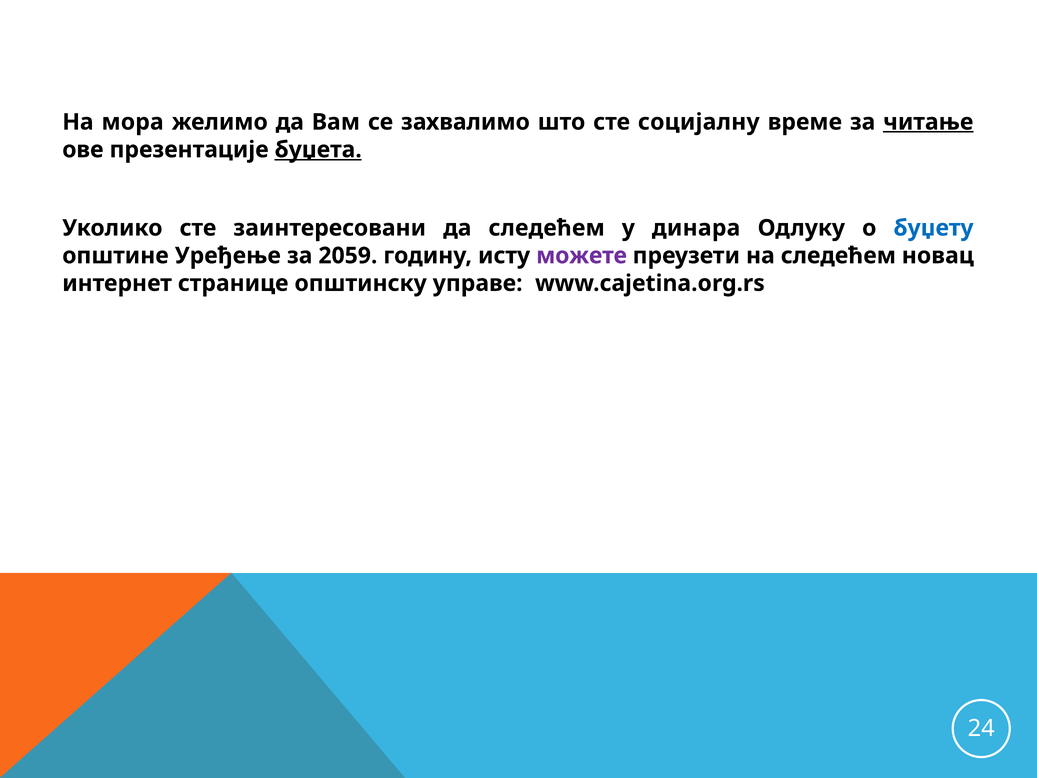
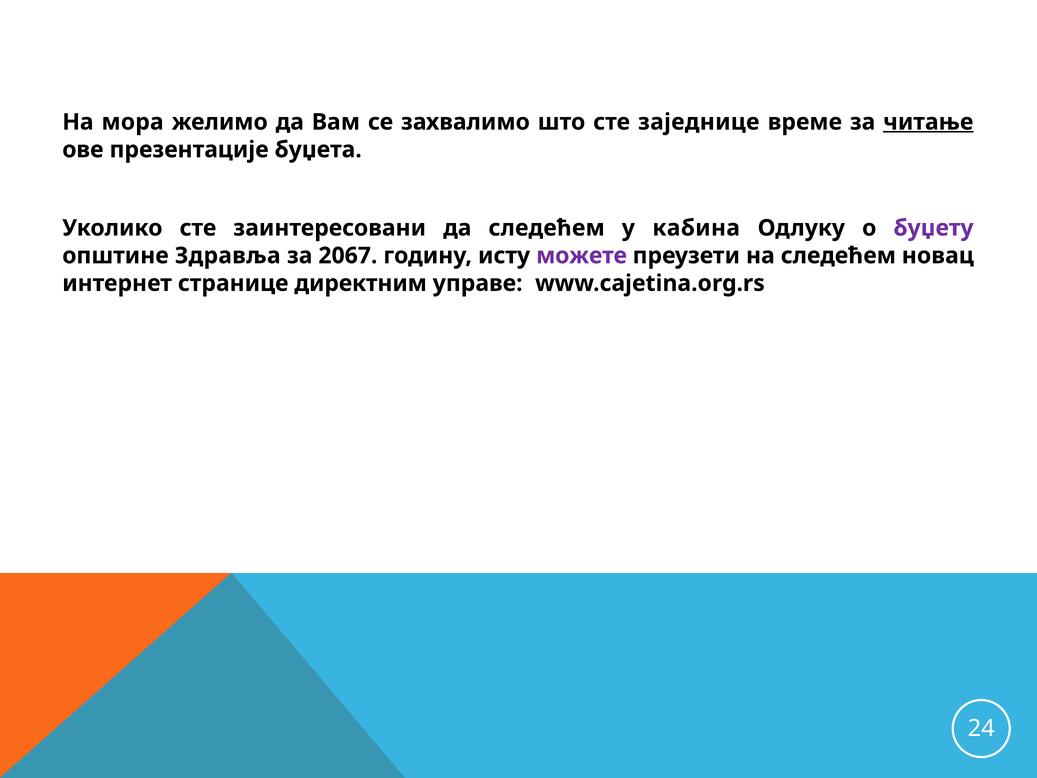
социјалну: социјалну -> заједнице (699, 122)
буџета underline: present -> none (318, 150)
динара: динара -> кабина (696, 228)
буџету colour: blue -> purple (933, 228)
Уређење: Уређење -> Здравља (228, 256)
2059: 2059 -> 2067 (348, 256)
општинску: општинску -> директним (361, 283)
